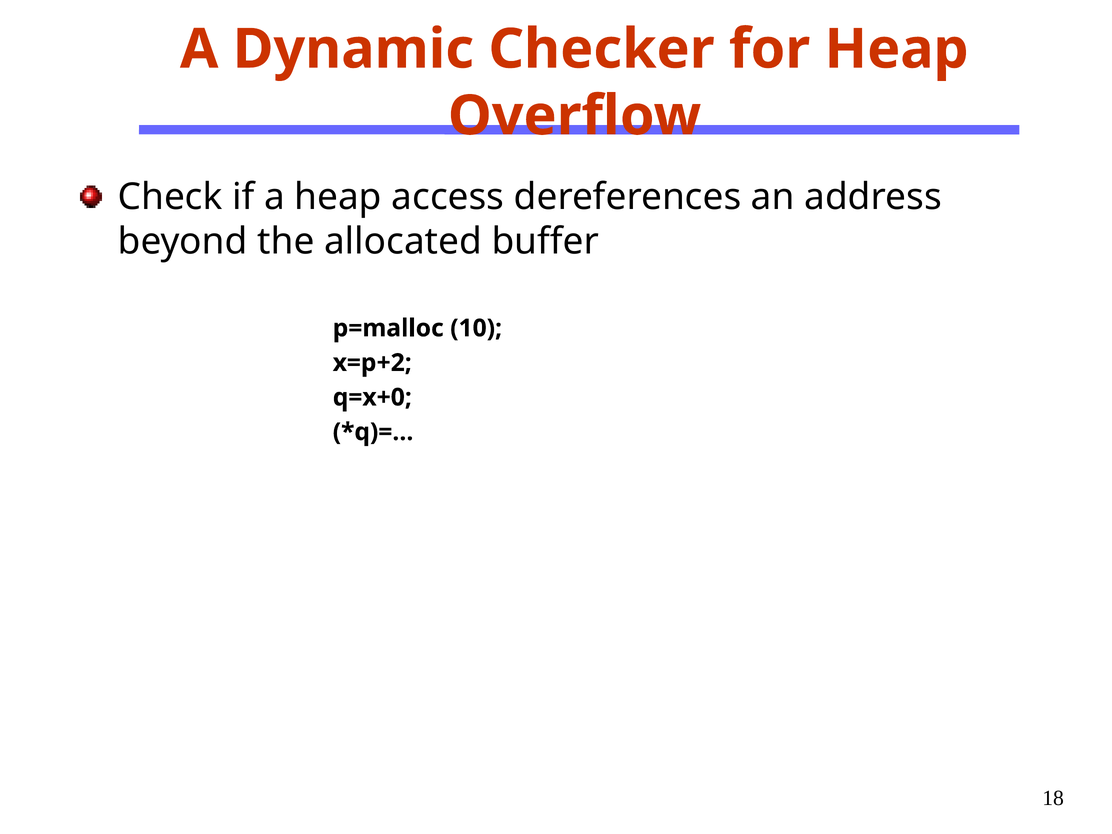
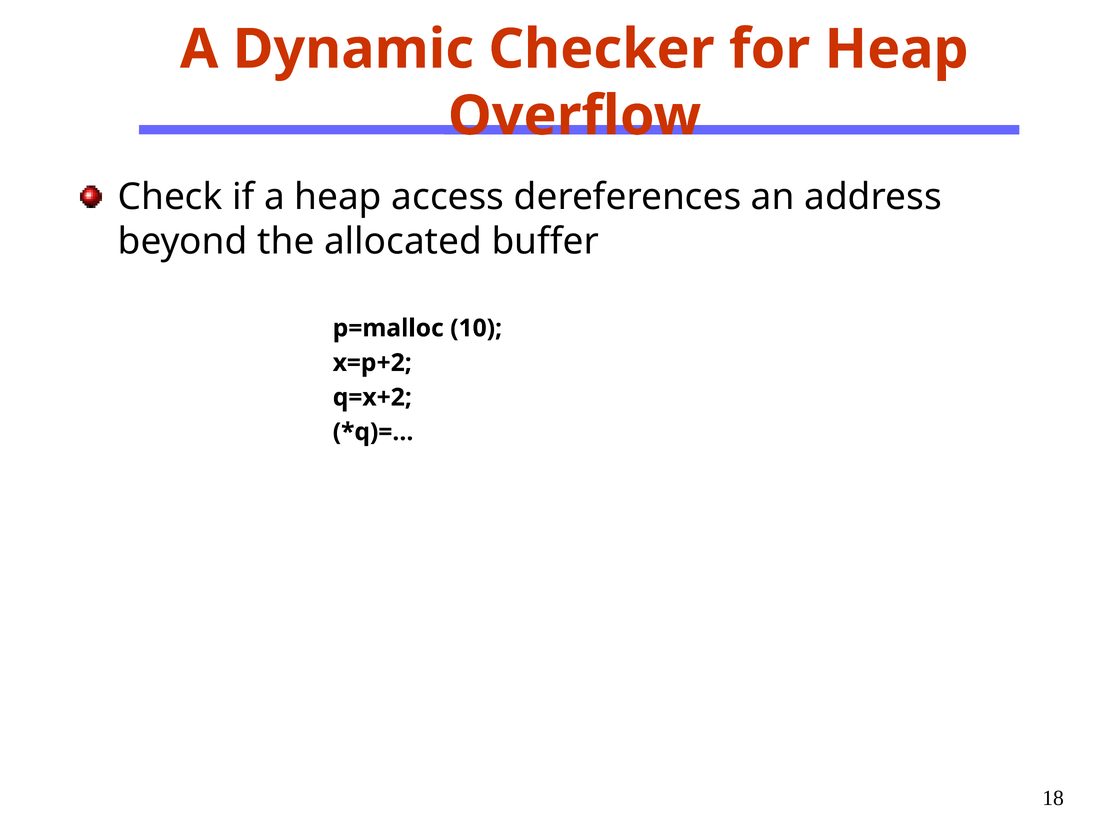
q=x+0: q=x+0 -> q=x+2 (372, 397)
